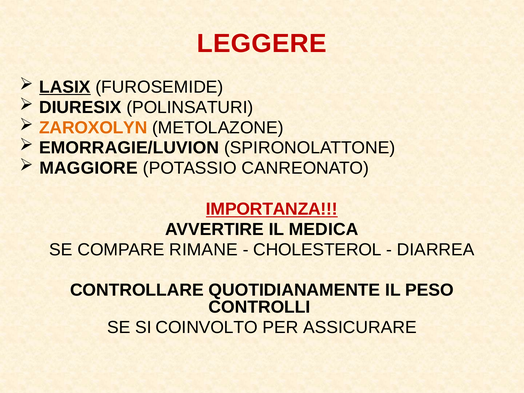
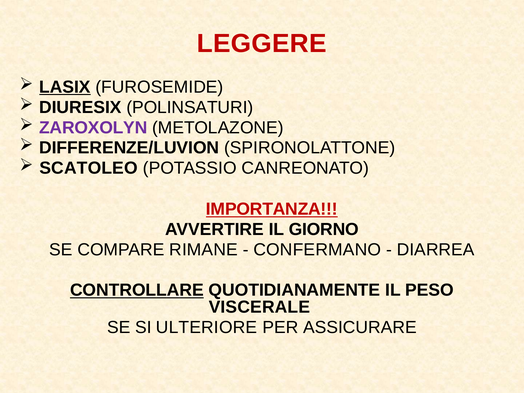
ZAROXOLYN colour: orange -> purple (93, 128)
EMORRAGIE/LUVION: EMORRAGIE/LUVION -> DIFFERENZE/LUVION (129, 148)
MAGGIORE: MAGGIORE -> SCATOLEO (89, 168)
MEDICA: MEDICA -> GIORNO (324, 229)
CHOLESTEROL: CHOLESTEROL -> CONFERMANO (317, 250)
CONTROLLARE underline: none -> present (137, 290)
CONTROLLI: CONTROLLI -> VISCERALE (259, 307)
COINVOLTO: COINVOLTO -> ULTERIORE (207, 327)
